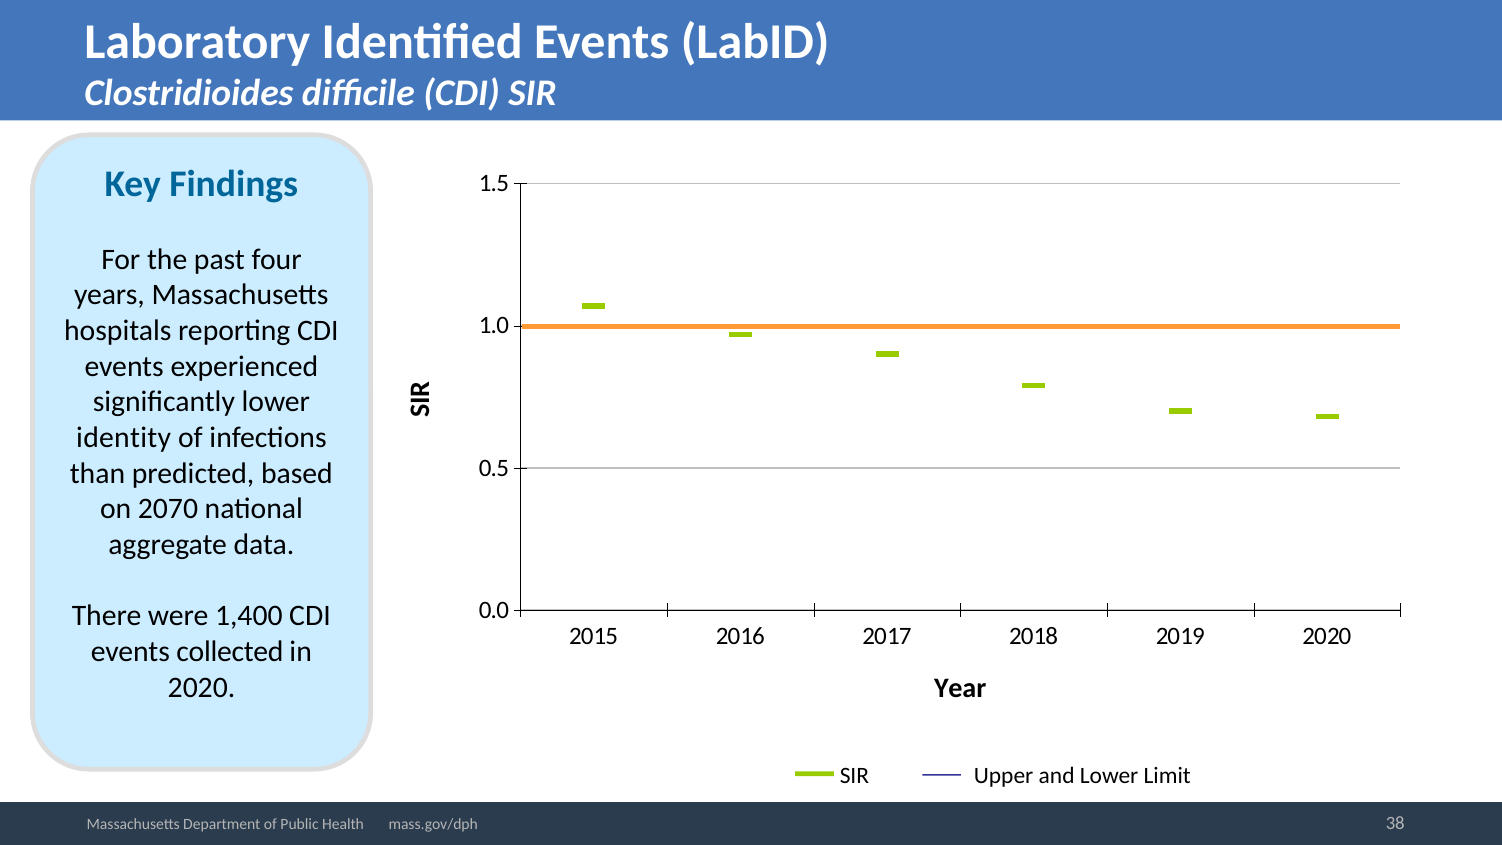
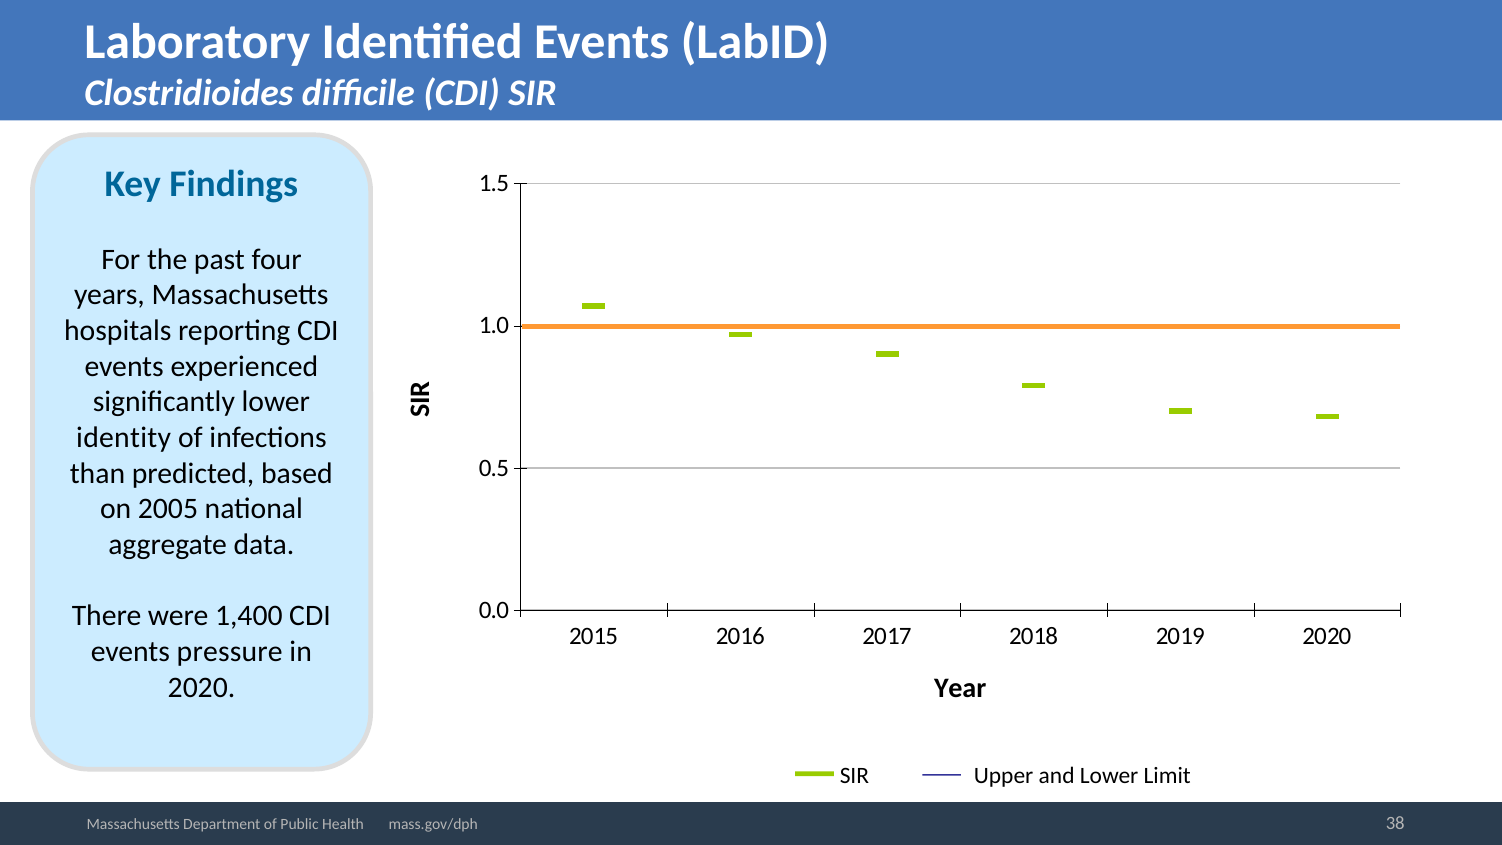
2070: 2070 -> 2005 (168, 509)
collected: collected -> pressure (230, 652)
